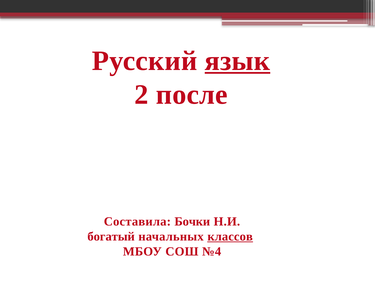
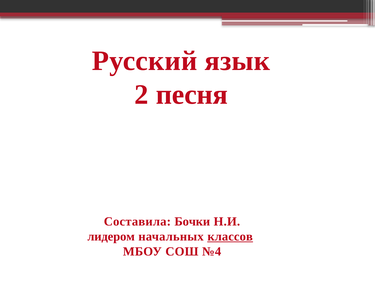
язык underline: present -> none (237, 61)
после: после -> песня (192, 95)
богатый: богатый -> лидером (111, 237)
